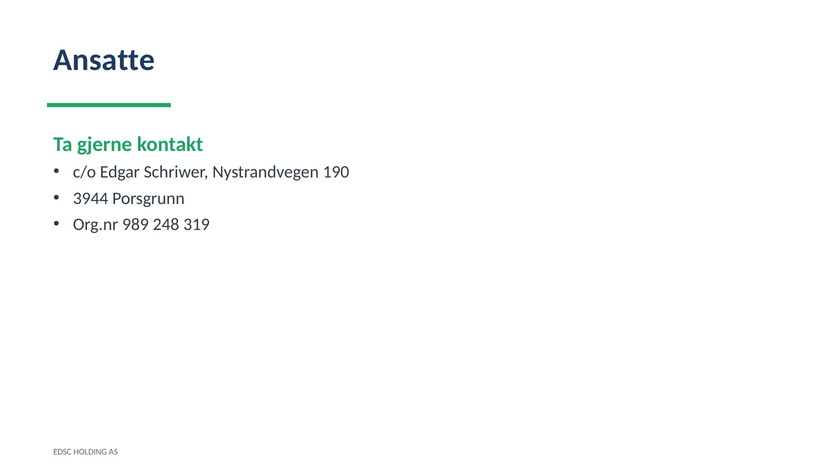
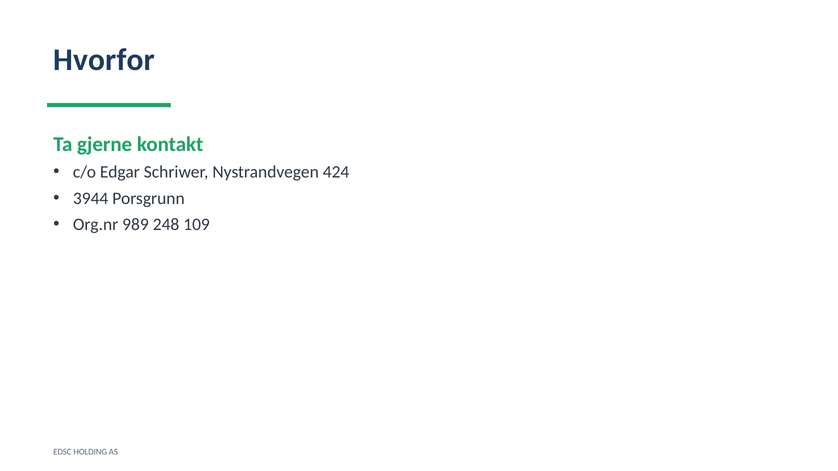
Ansatte: Ansatte -> Hvorfor (104, 60)
190: 190 -> 424 (336, 172)
319: 319 -> 109 (197, 225)
